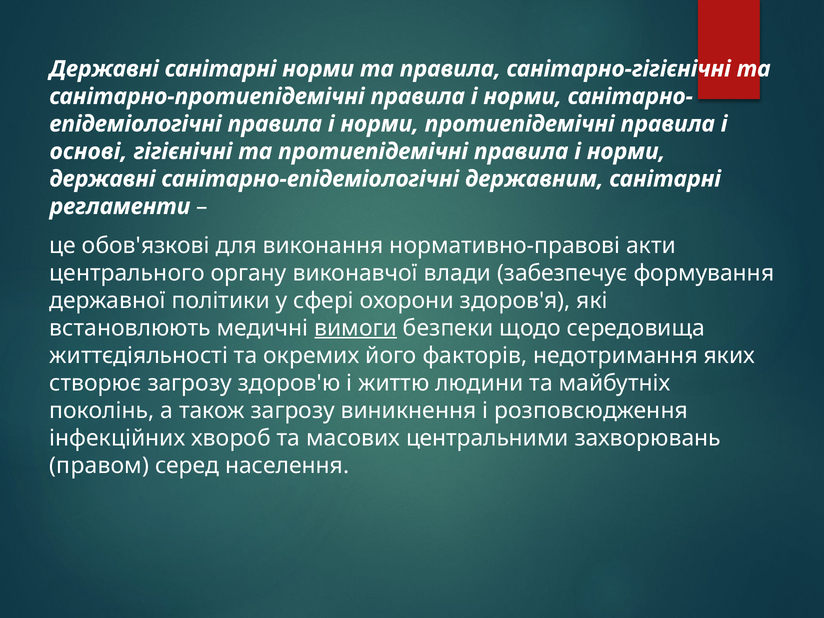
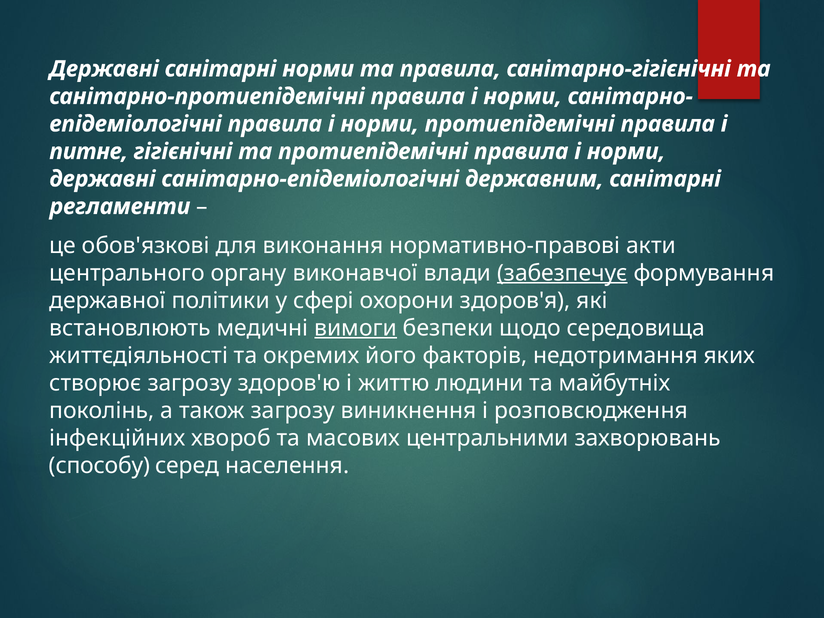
основі: основі -> питне (89, 151)
забезпечує underline: none -> present (562, 273)
правом: правом -> способу (99, 466)
